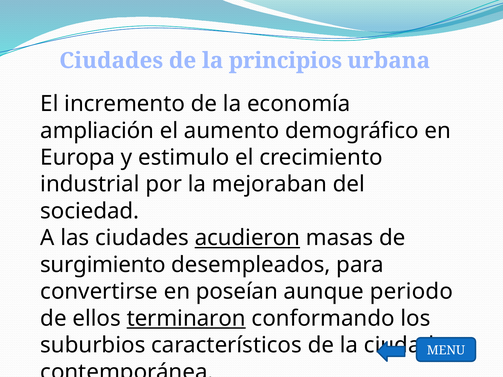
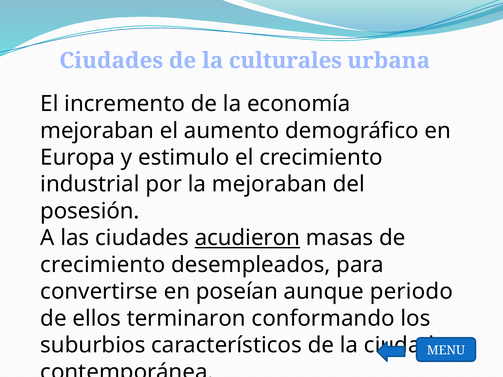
principios: principios -> culturales (285, 61)
ampliación: ampliación -> mejoraban (97, 131)
sociedad: sociedad -> posesión (90, 211)
surgimiento: surgimiento -> crecimiento (103, 265)
terminaron underline: present -> none (186, 319)
